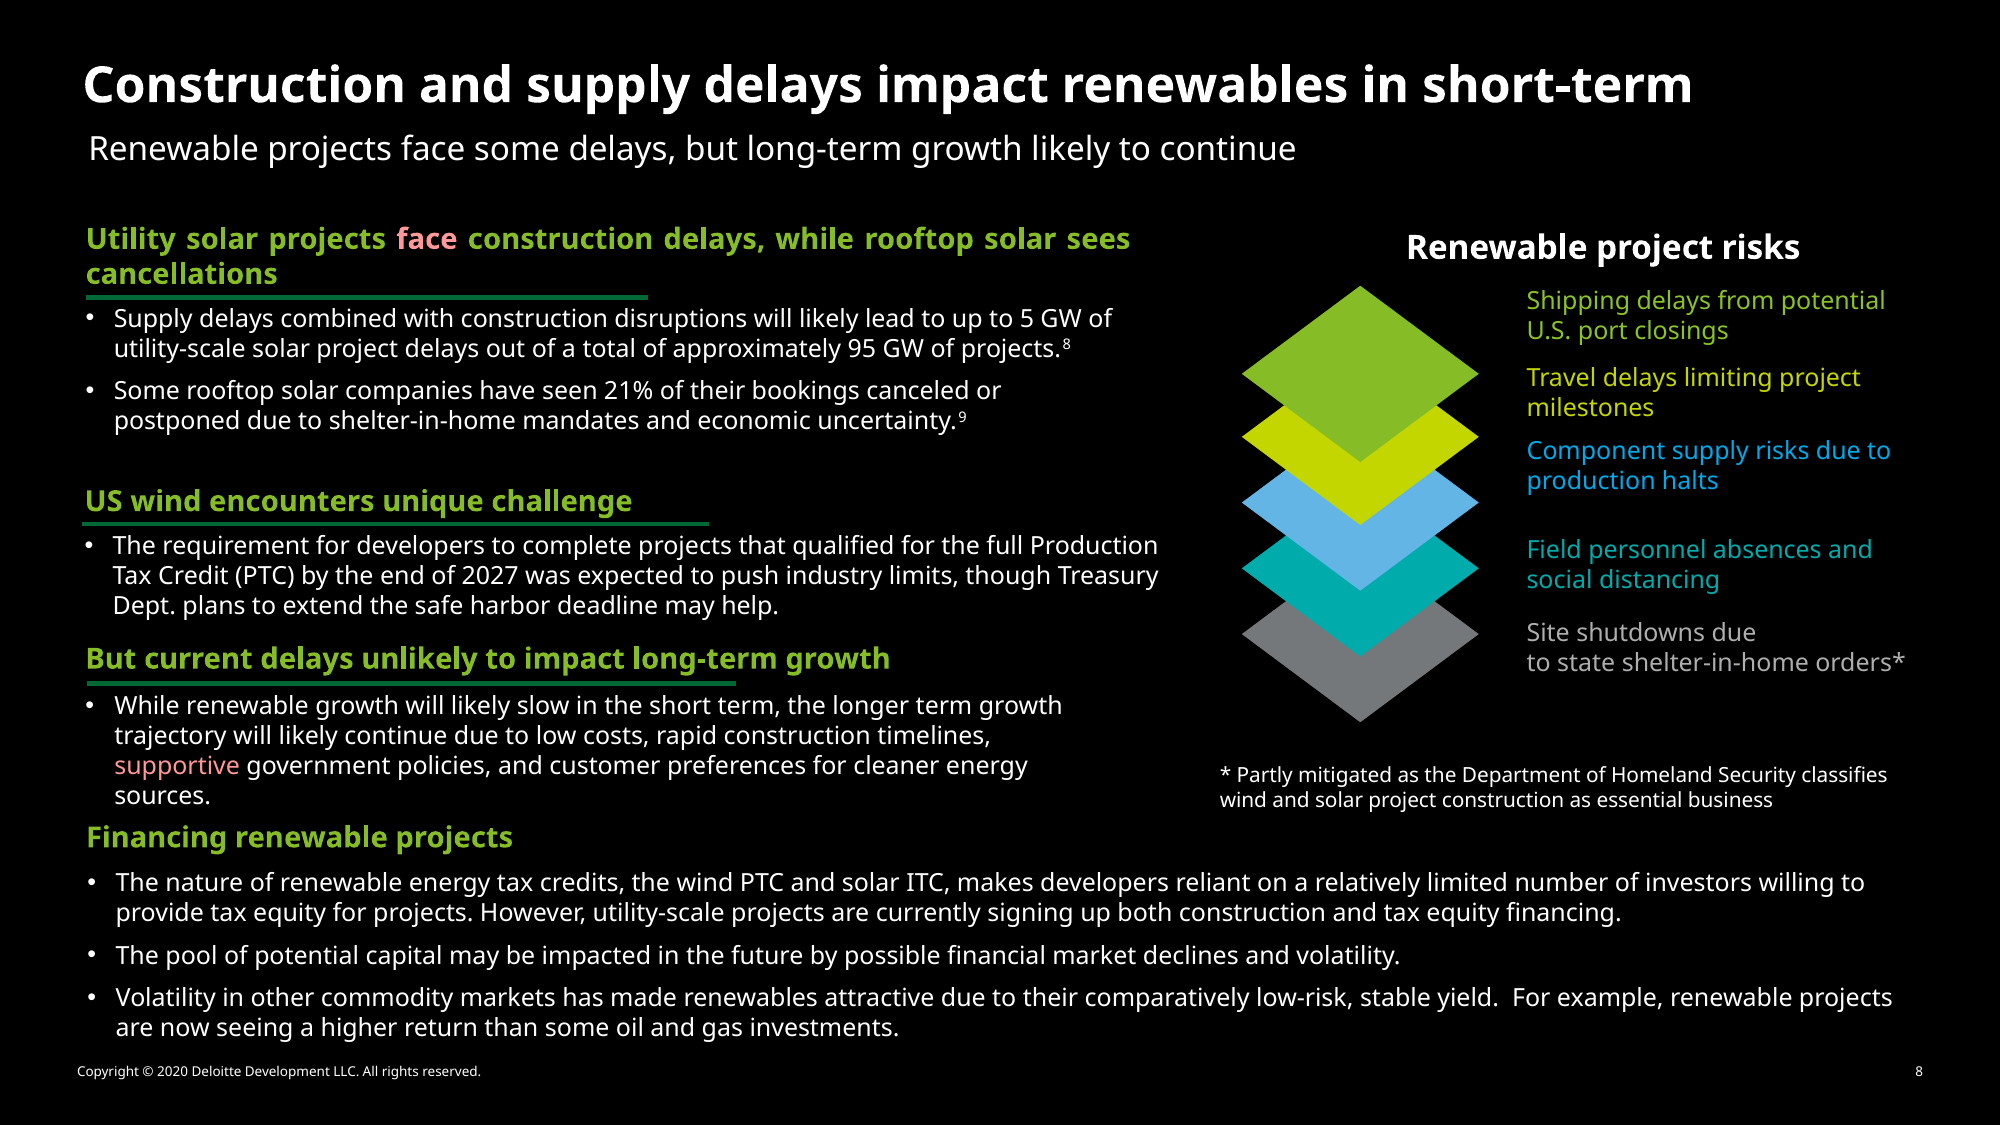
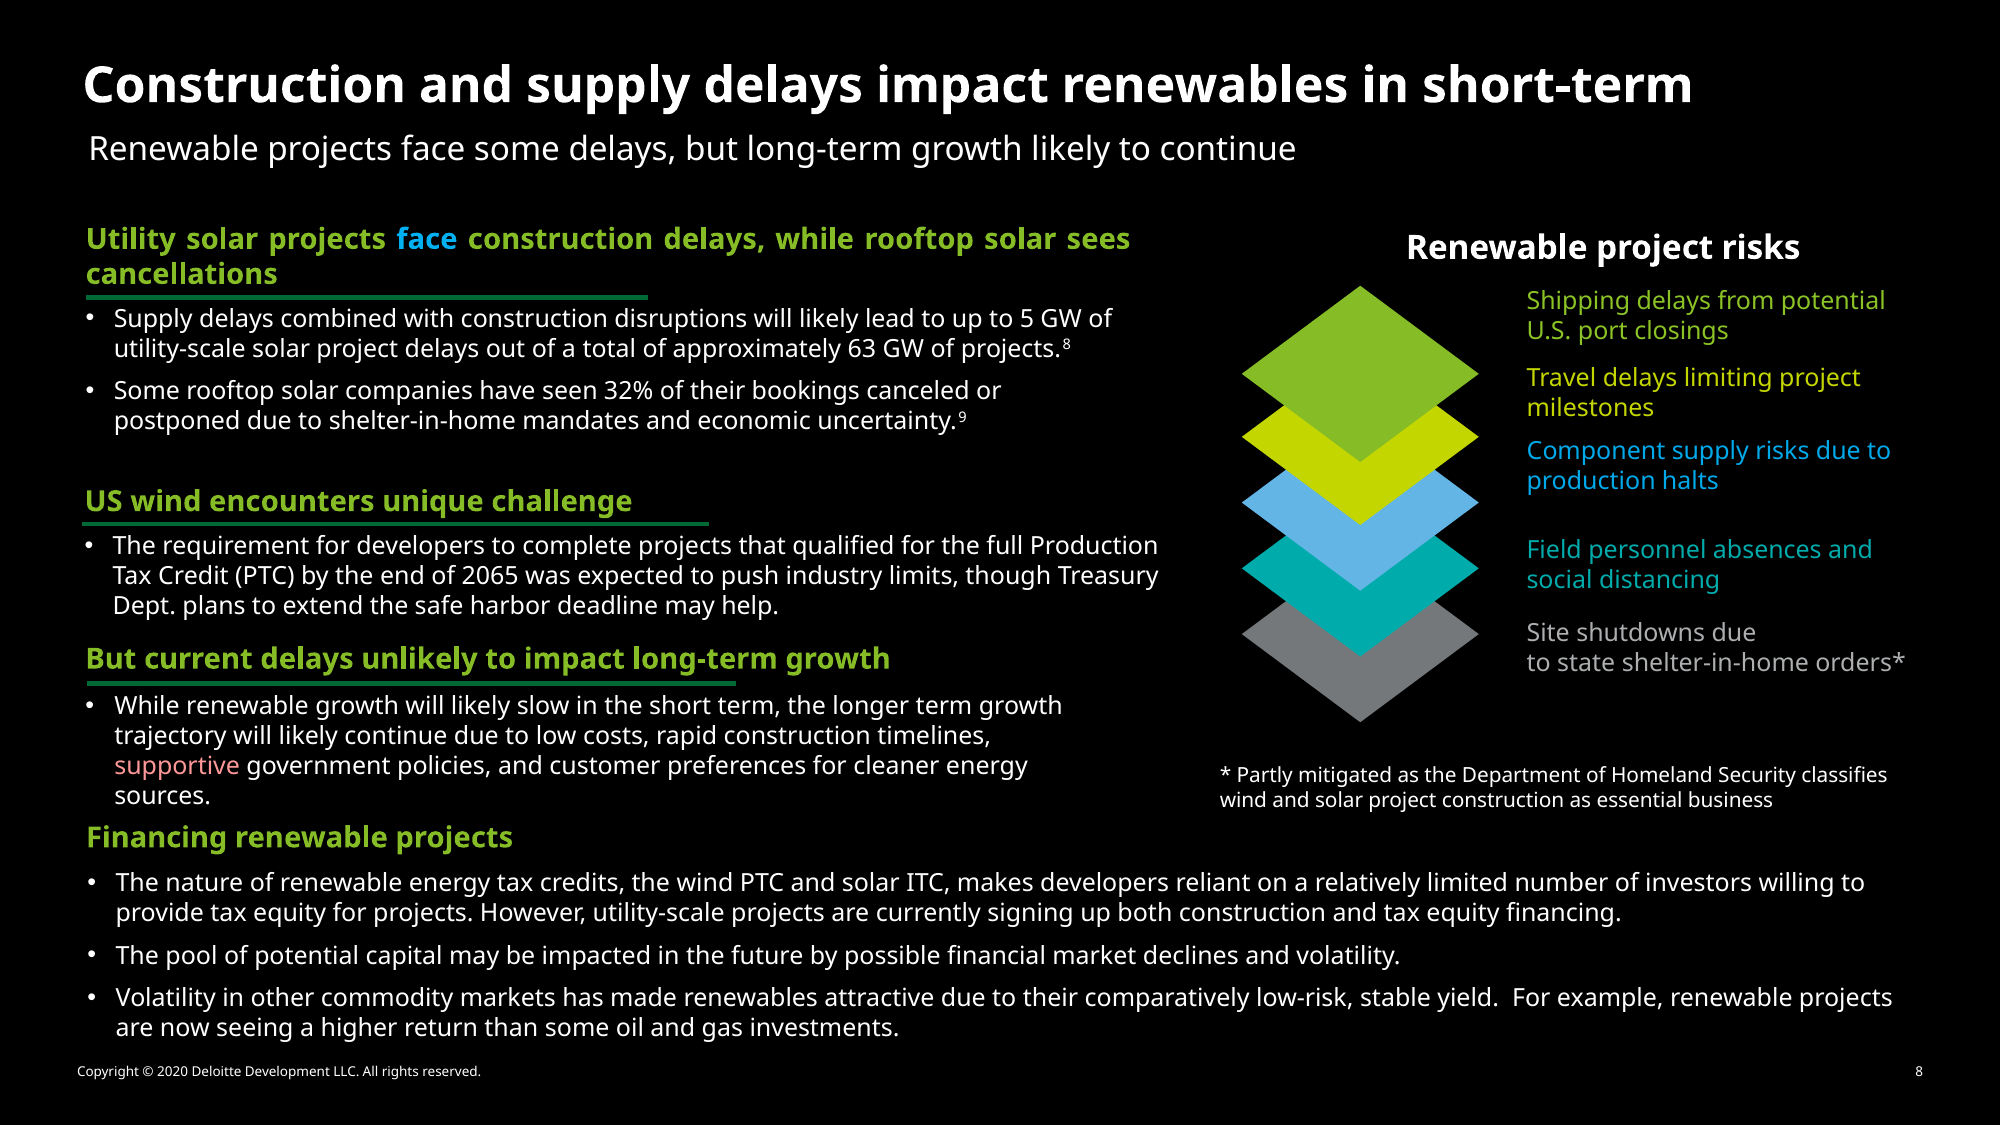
face colour: pink -> light blue (427, 239)
95: 95 -> 63 (862, 349)
21%: 21% -> 32% (629, 391)
2027: 2027 -> 2065 (490, 576)
